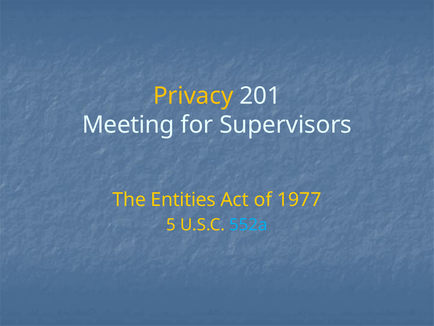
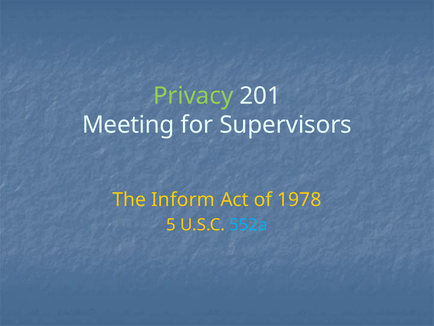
Privacy colour: yellow -> light green (193, 96)
Entities: Entities -> Inform (183, 200)
1977: 1977 -> 1978 (299, 200)
